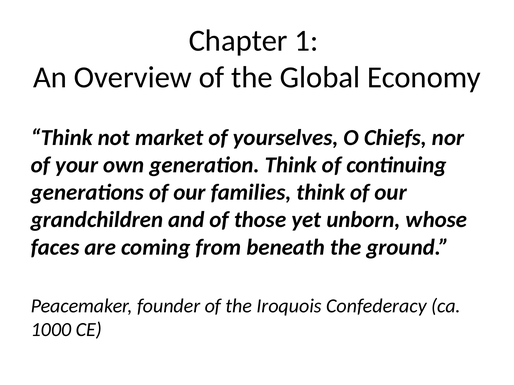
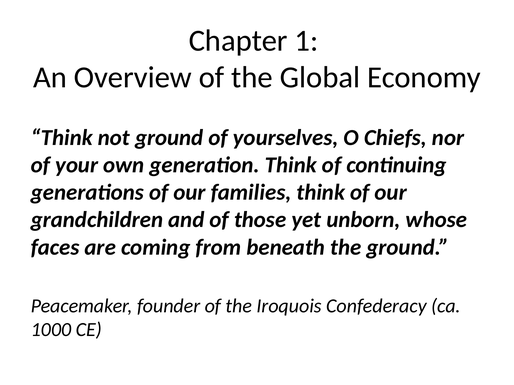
not market: market -> ground (169, 138)
